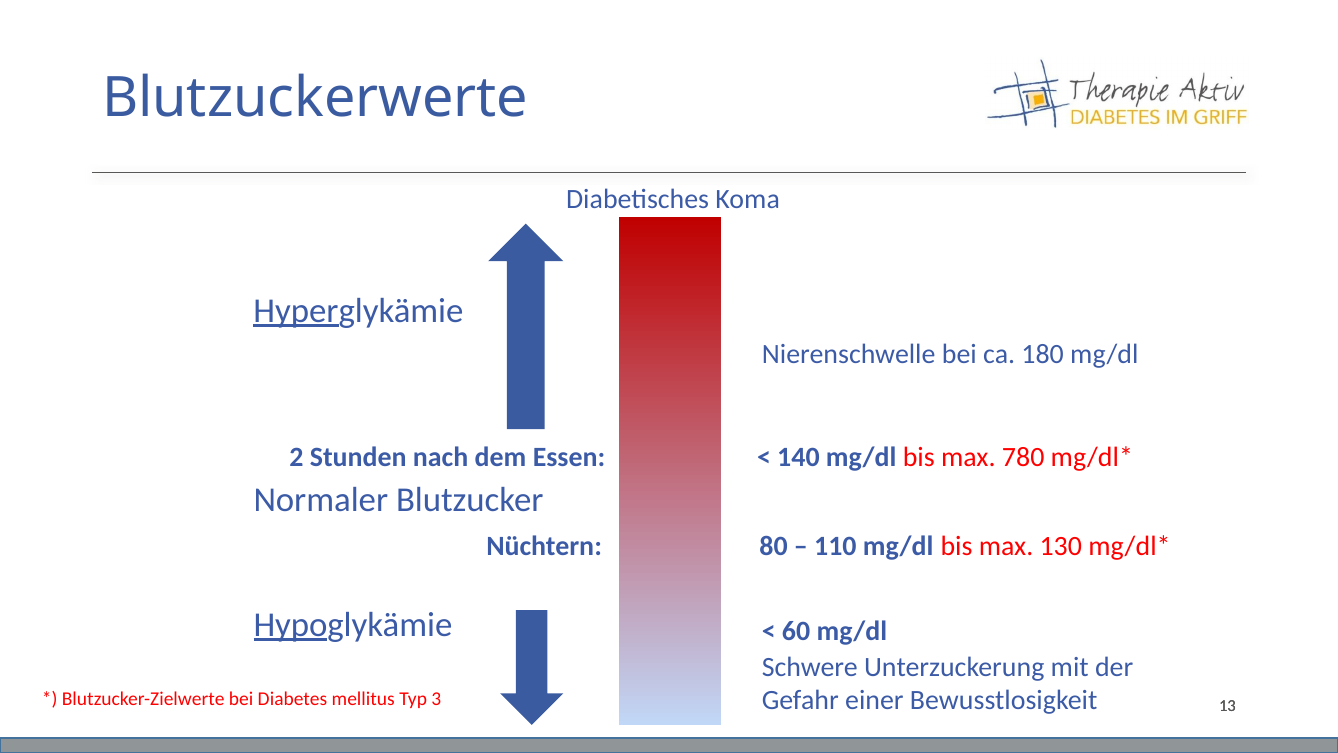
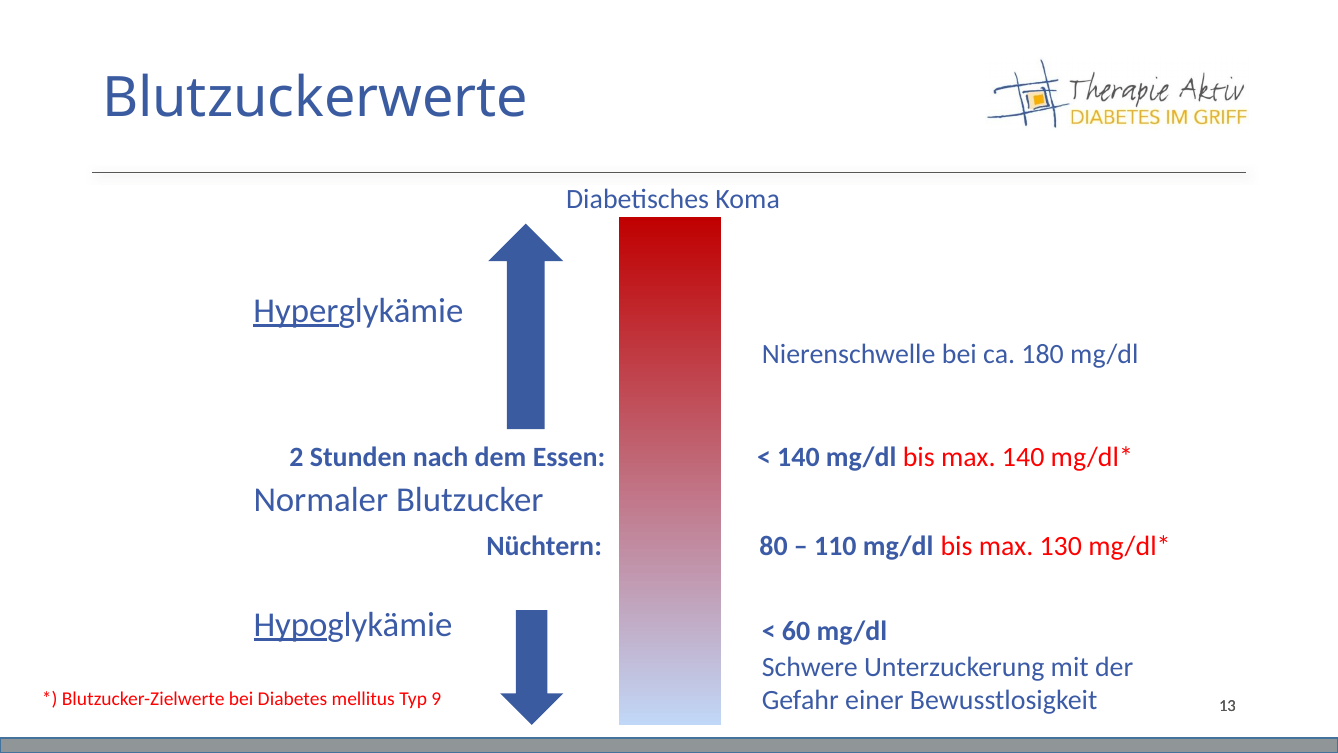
max 780: 780 -> 140 (1023, 457)
3: 3 -> 9 (436, 698)
